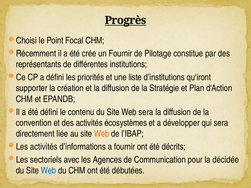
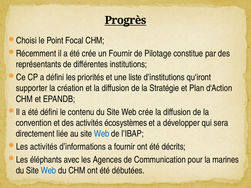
Web sera: sera -> crée (146, 112)
Web colour: orange -> blue (102, 134)
sectoriels: sectoriels -> éléphants (46, 160)
décidée: décidée -> marines (226, 160)
